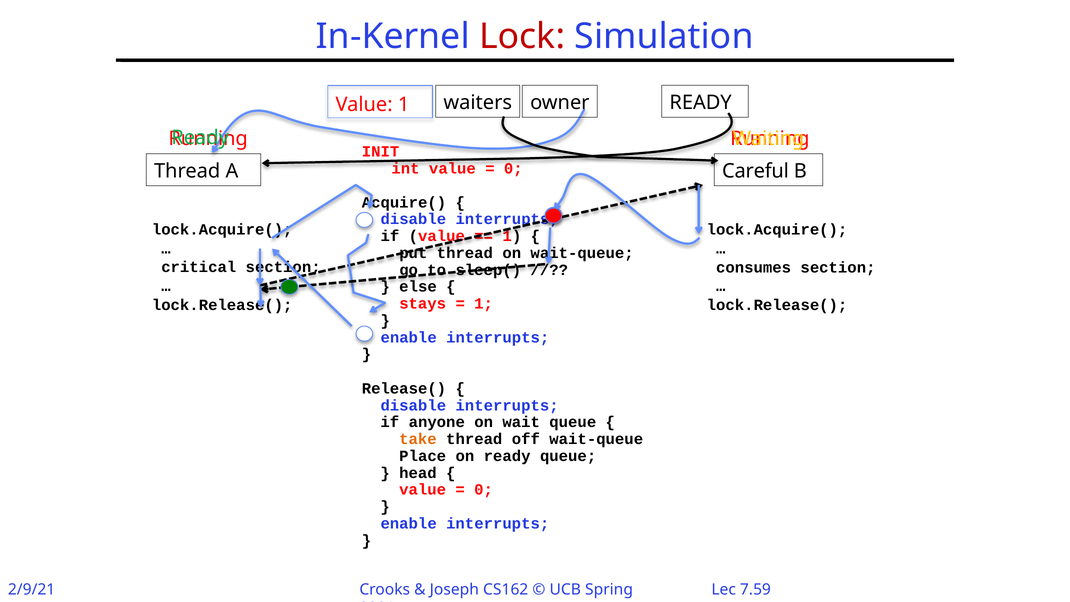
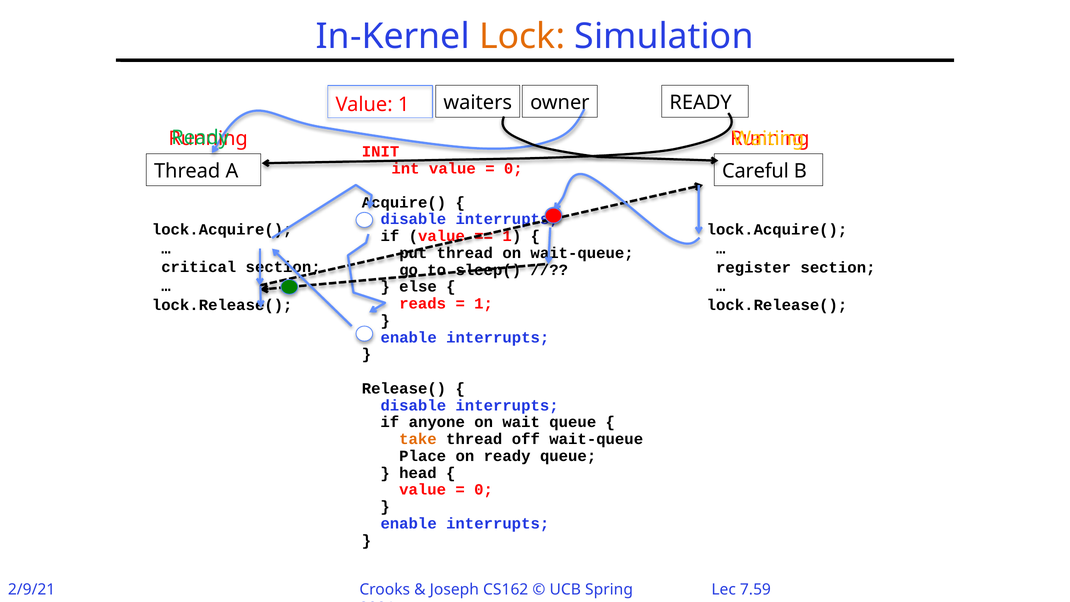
Lock colour: red -> orange (522, 37)
consumes: consumes -> register (754, 267)
stays: stays -> reads (423, 304)
